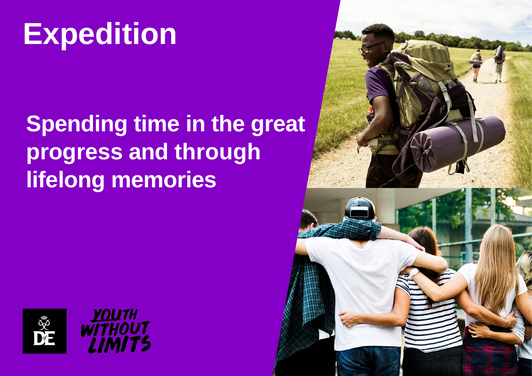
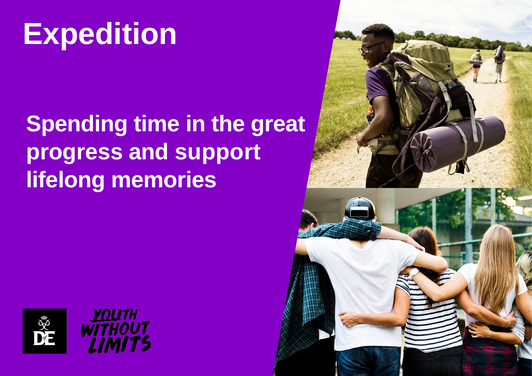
through: through -> support (218, 152)
